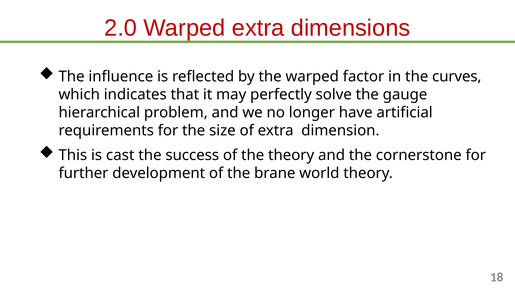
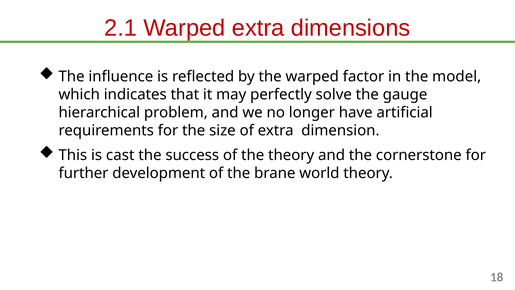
2.0: 2.0 -> 2.1 (121, 28)
curves: curves -> model (457, 76)
